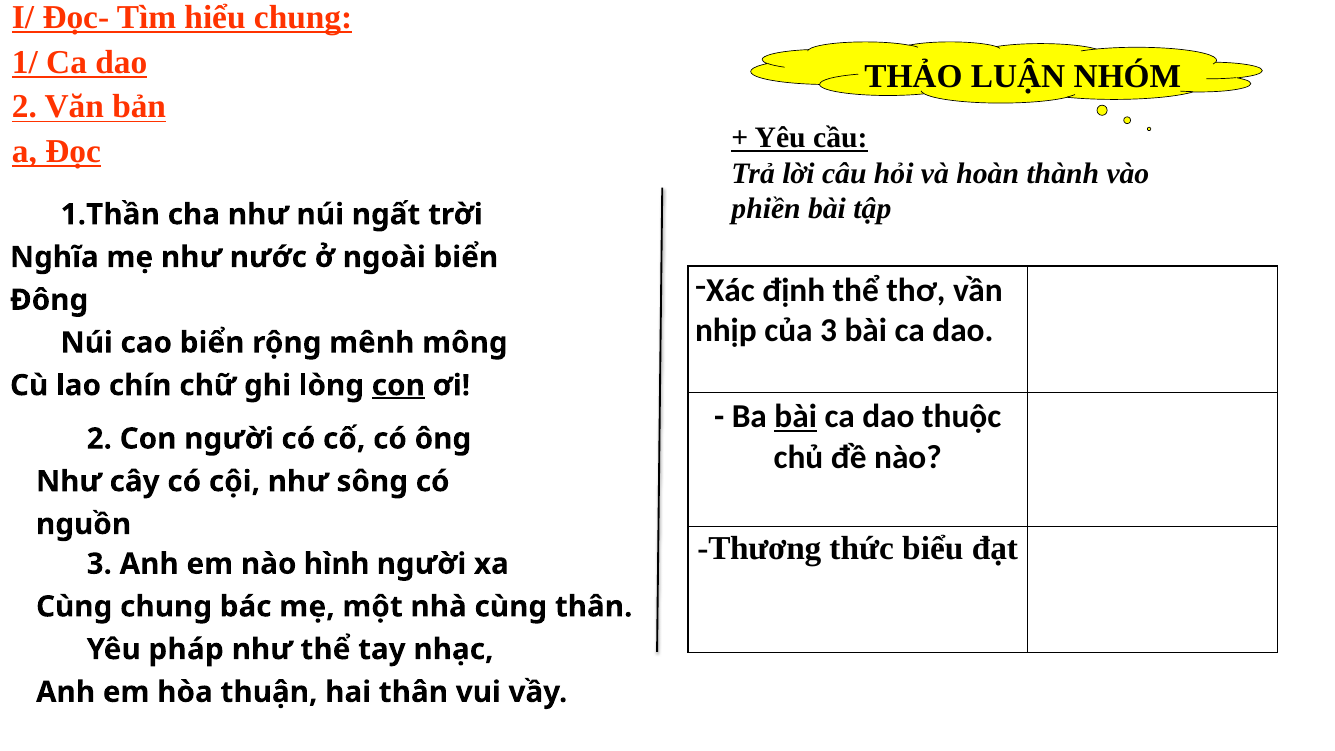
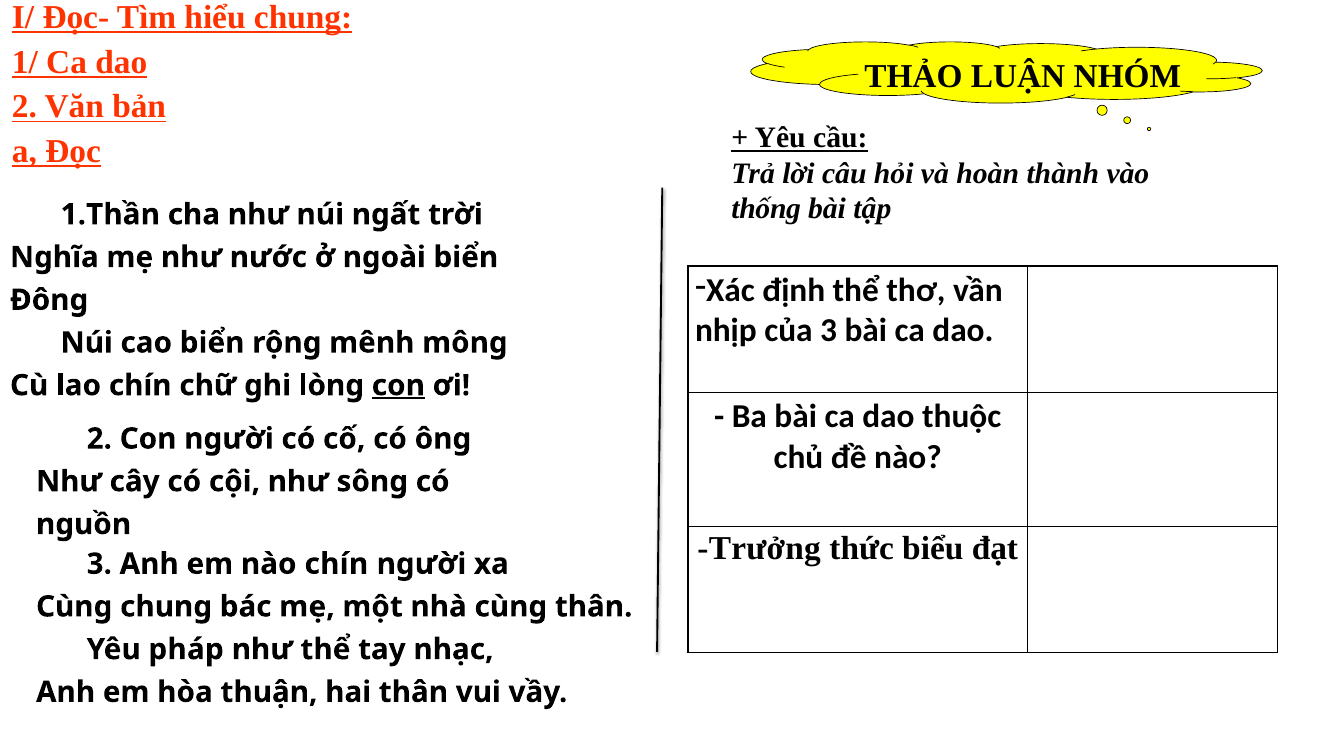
phiền: phiền -> thống (766, 209)
bài underline: present -> none (796, 417)
Thương: Thương -> Trưởng (759, 548)
nào hình: hình -> chín (336, 564)
